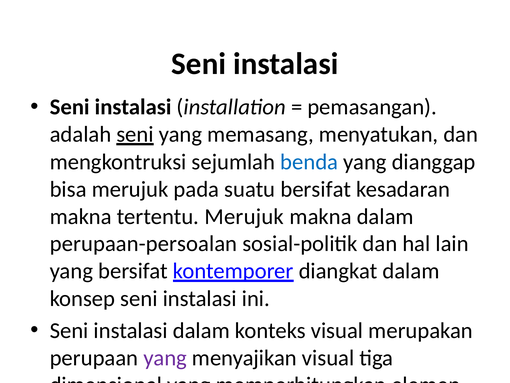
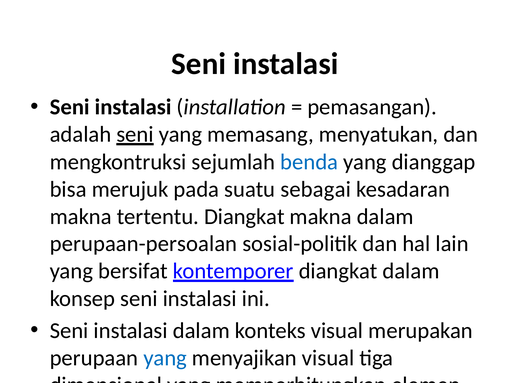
suatu bersifat: bersifat -> sebagai (316, 189)
tertentu Merujuk: Merujuk -> Diangkat (244, 216)
yang colour: purple -> blue (165, 357)
